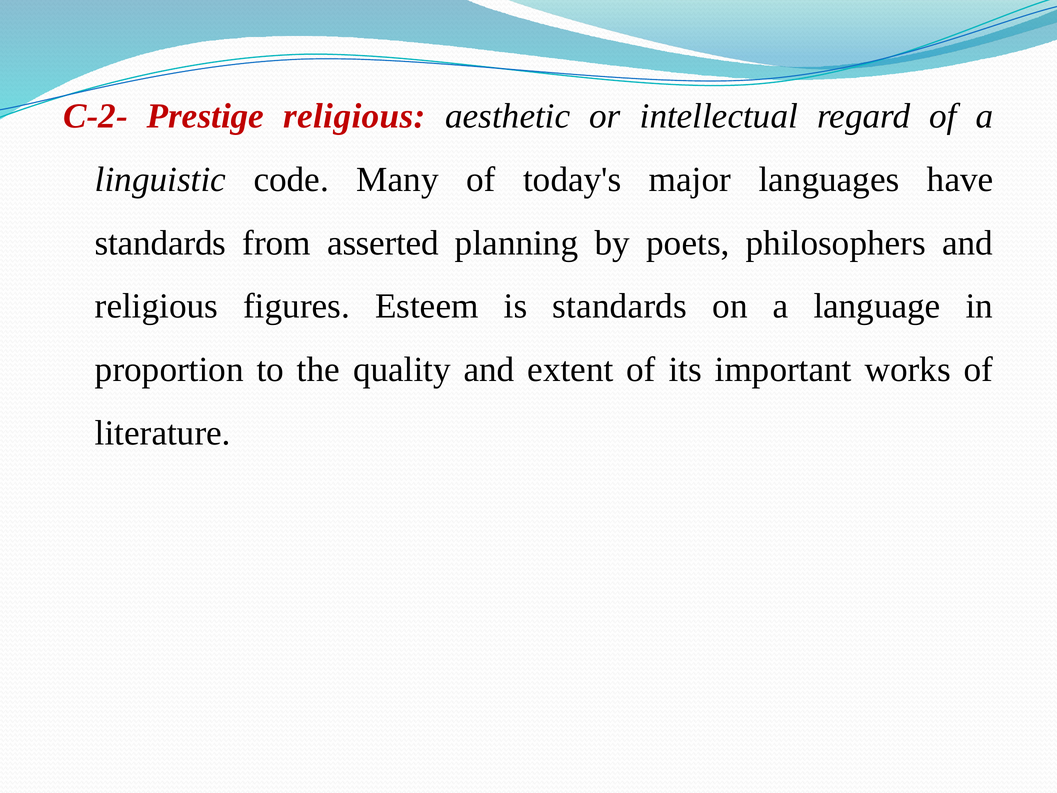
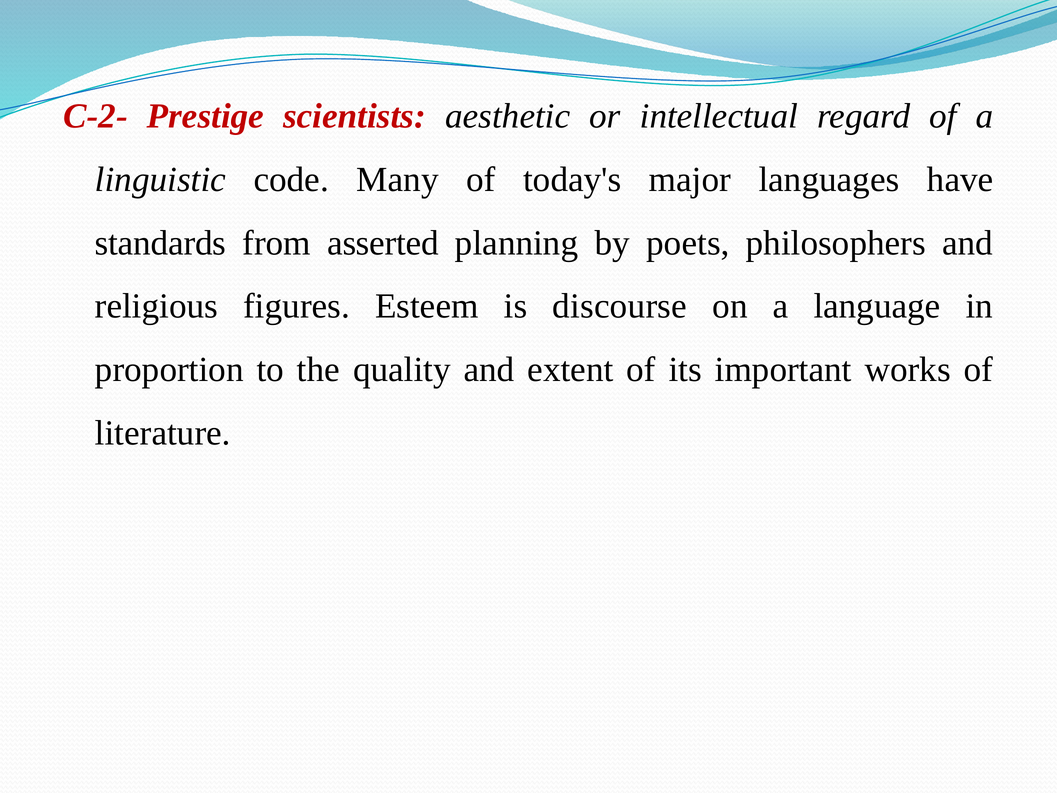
Prestige religious: religious -> scientists (355, 116)
is standards: standards -> discourse (620, 306)
